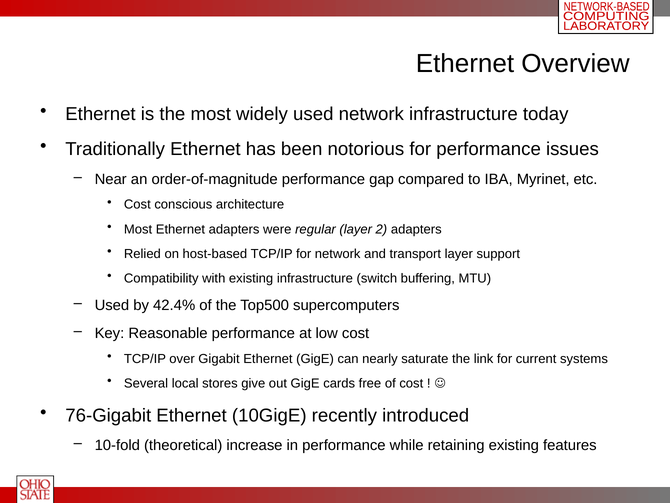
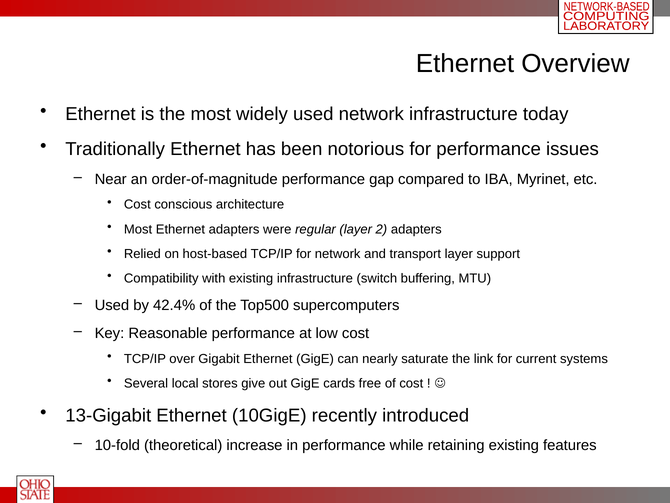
76-Gigabit: 76-Gigabit -> 13-Gigabit (108, 415)
